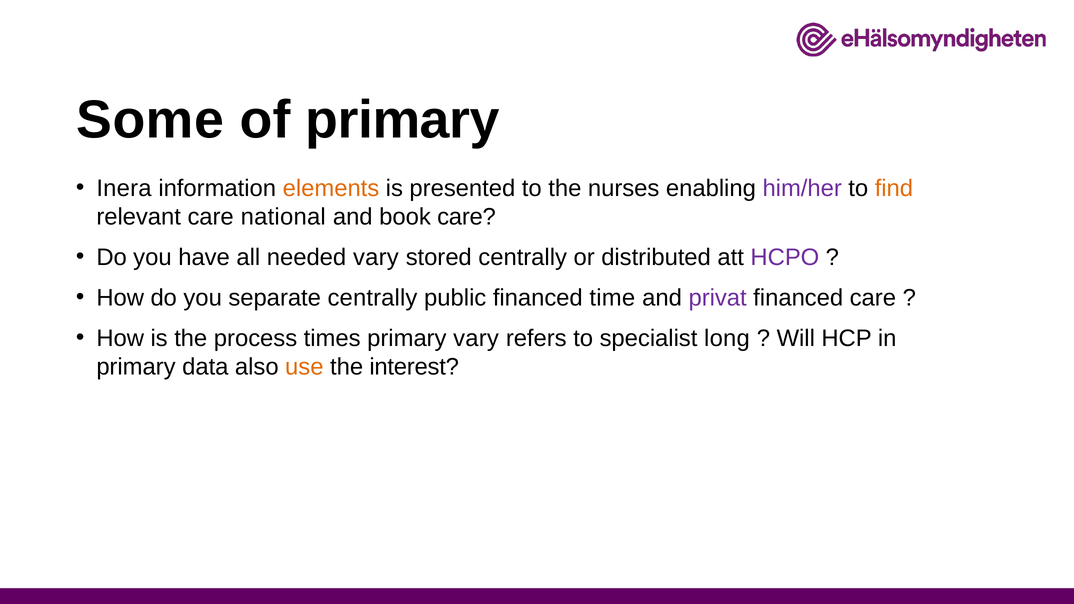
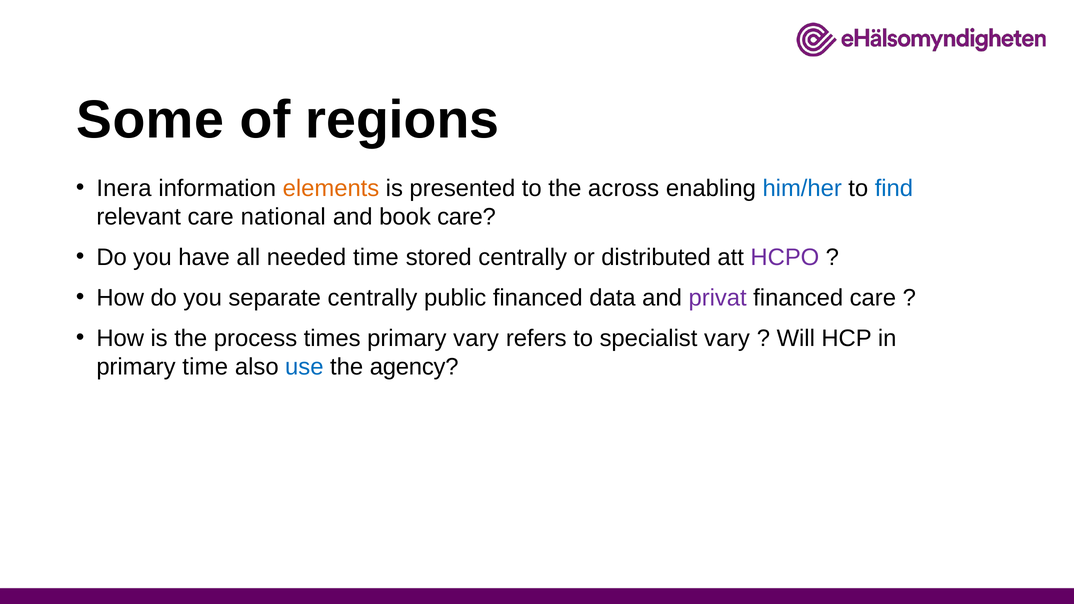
of primary: primary -> regions (402, 120)
nurses: nurses -> across (624, 188)
him/her colour: purple -> blue (802, 188)
find colour: orange -> blue (894, 188)
needed vary: vary -> time (376, 257)
time: time -> data (612, 298)
specialist long: long -> vary (727, 338)
primary data: data -> time (205, 367)
use colour: orange -> blue (304, 367)
interest: interest -> agency (414, 367)
